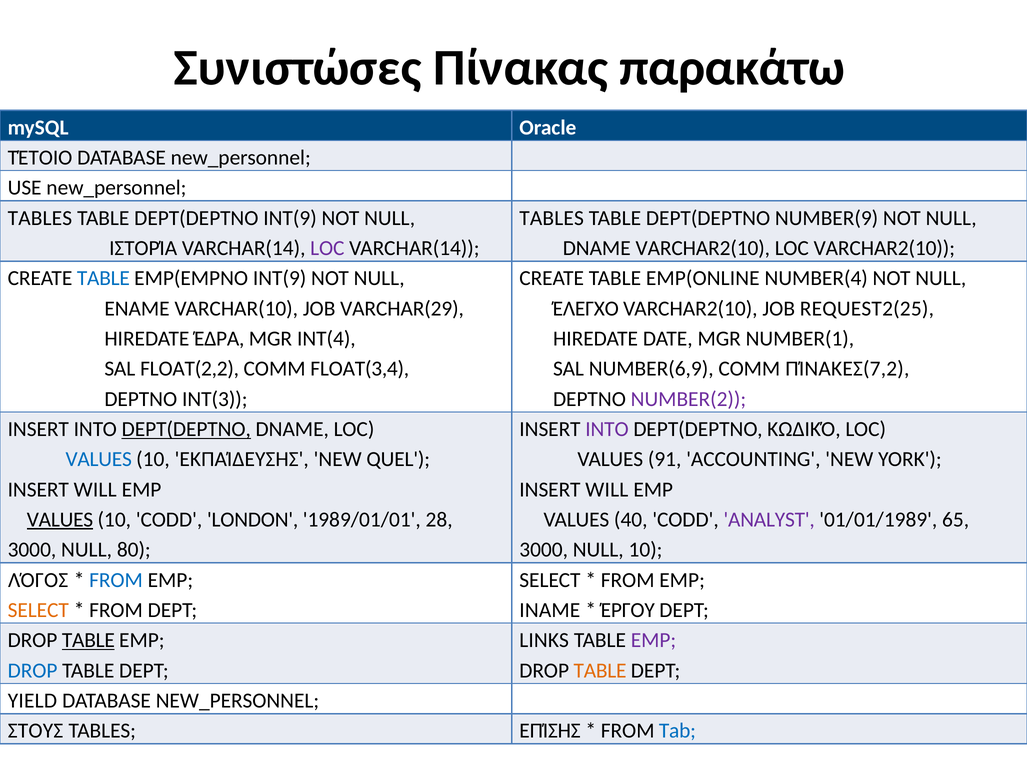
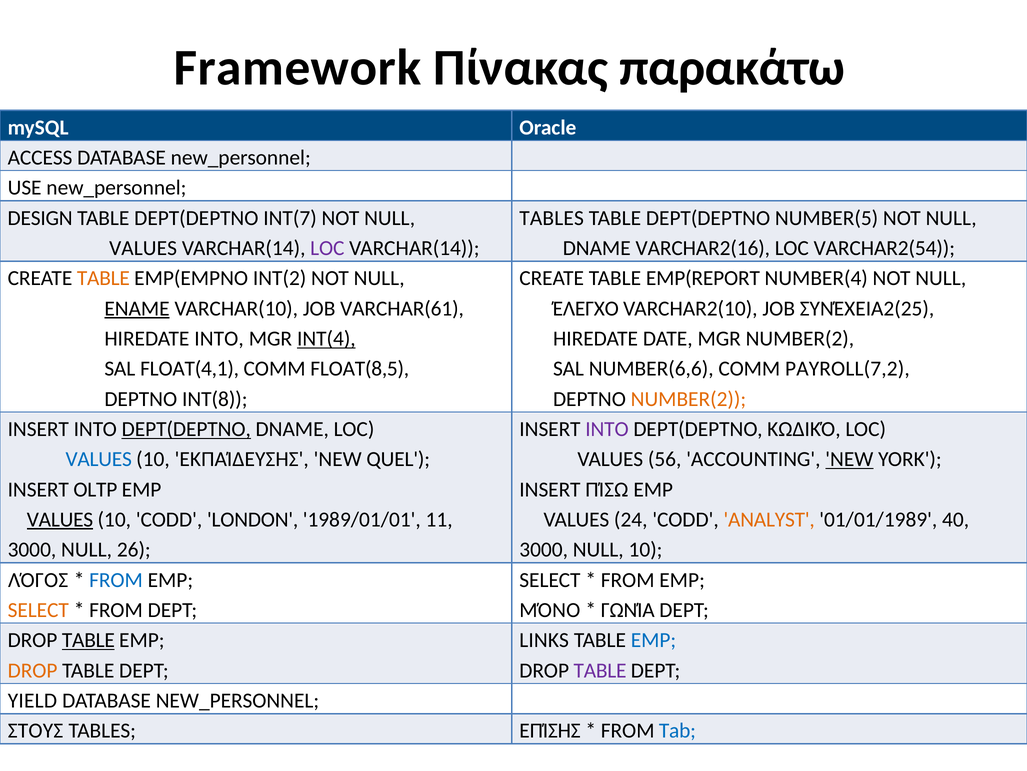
Συνιστώσες: Συνιστώσες -> Framework (297, 68)
ΤΈΤΟΙΟ: ΤΈΤΟΙΟ -> ACCESS (40, 158)
TABLES: TABLES -> DESIGN (40, 218)
DEPT(DEPTNO INT(9: INT(9 -> INT(7 (290, 218)
NUMBER(9: NUMBER(9 -> NUMBER(5 (827, 218)
ΙΣΤΟΡΊΑ: ΙΣΤΟΡΊΑ -> VALUES (143, 248)
DNAME VARCHAR2(10: VARCHAR2(10 -> VARCHAR2(16 (703, 248)
LOC VARCHAR2(10: VARCHAR2(10 -> VARCHAR2(54 (884, 248)
TABLE colour: blue -> orange (103, 278)
EMP(EMPNO INT(9: INT(9 -> INT(2 (280, 278)
EMP(ONLINE: EMP(ONLINE -> EMP(REPORT (703, 278)
ENAME underline: none -> present (137, 308)
VARCHAR(29: VARCHAR(29 -> VARCHAR(61 (402, 308)
REQUEST2(25: REQUEST2(25 -> ΣΥΝΈΧΕΙΑ2(25 (867, 308)
HIREDATE ΈΔΡΑ: ΈΔΡΑ -> INTO (219, 338)
INT(4 underline: none -> present (326, 338)
MGR NUMBER(1: NUMBER(1 -> NUMBER(2 (800, 338)
FLOAT(2,2: FLOAT(2,2 -> FLOAT(4,1 (190, 369)
FLOAT(3,4: FLOAT(3,4 -> FLOAT(8,5 (360, 369)
NUMBER(6,9: NUMBER(6,9 -> NUMBER(6,6 (651, 369)
ΠΊΝΑΚΕΣ(7,2: ΠΊΝΑΚΕΣ(7,2 -> PAYROLL(7,2 (847, 369)
INT(3: INT(3 -> INT(8 (215, 399)
NUMBER(2 colour: purple -> orange (688, 399)
91: 91 -> 56 (665, 459)
NEW underline: none -> present (849, 459)
WILL: WILL -> OLTP (95, 489)
WILL: WILL -> ΠΊΣΩ (607, 489)
28: 28 -> 11 (439, 519)
40: 40 -> 24 (631, 519)
ANALYST colour: purple -> orange (769, 519)
65: 65 -> 40 (956, 519)
80: 80 -> 26 (134, 549)
INAME: INAME -> ΜΌΝΟ (550, 610)
ΈΡΓΟΥ: ΈΡΓΟΥ -> ΓΩΝΊΑ (628, 610)
EMP colour: purple -> blue (653, 640)
DROP colour: blue -> orange (33, 670)
TABLE colour: orange -> purple (600, 670)
